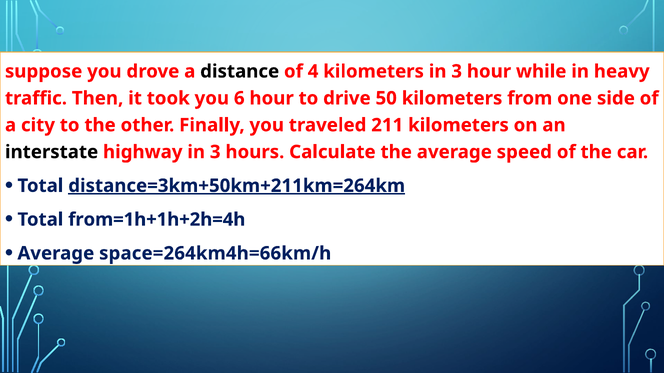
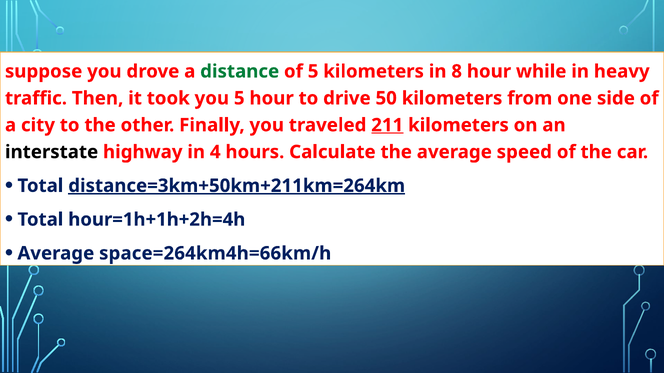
distance colour: black -> green (240, 71)
of 4: 4 -> 5 (313, 71)
kilometers in 3: 3 -> 8 (457, 71)
you 6: 6 -> 5 (239, 98)
211 underline: none -> present (387, 125)
highway in 3: 3 -> 4 (215, 152)
from=1h+1h+2h=4h: from=1h+1h+2h=4h -> hour=1h+1h+2h=4h (157, 220)
